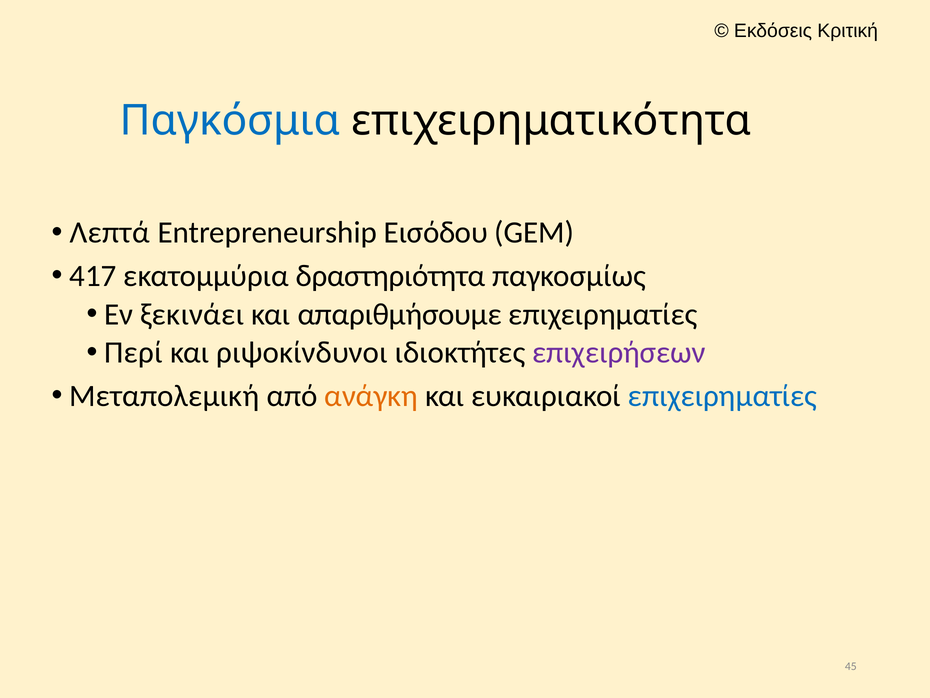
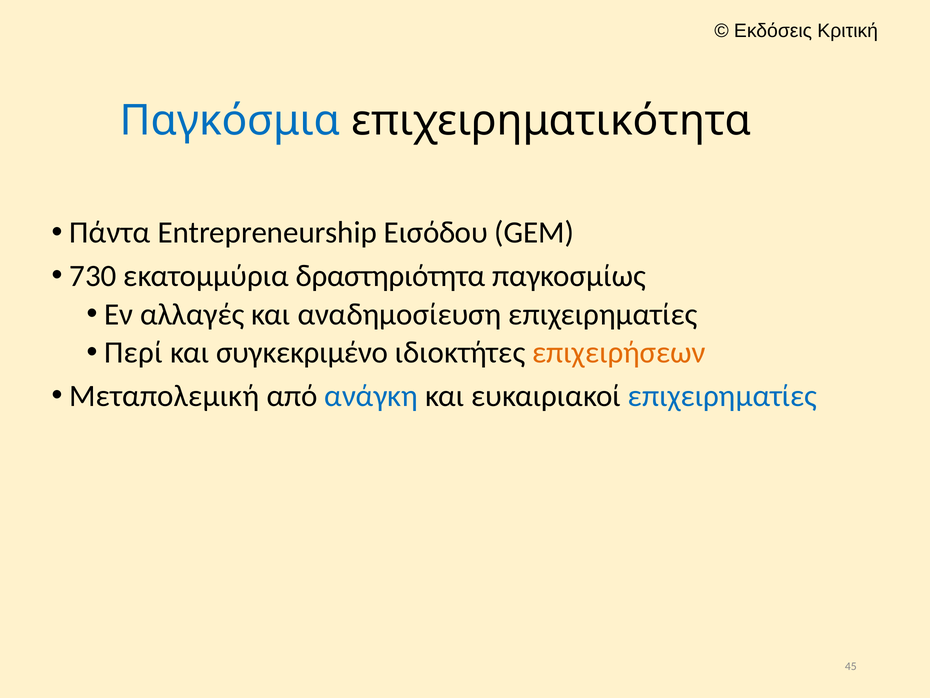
Λεπτά: Λεπτά -> Πάντα (110, 233)
417: 417 -> 730 (93, 276)
ξεκινάει: ξεκινάει -> αλλαγές (192, 314)
απαριθμήσουμε: απαριθμήσουμε -> αναδημοσίευση (400, 314)
ριψοκίνδυνοι: ριψοκίνδυνοι -> συγκεκριμένο (302, 352)
επιχειρήσεων colour: purple -> orange (619, 352)
ανάγκη colour: orange -> blue (371, 396)
